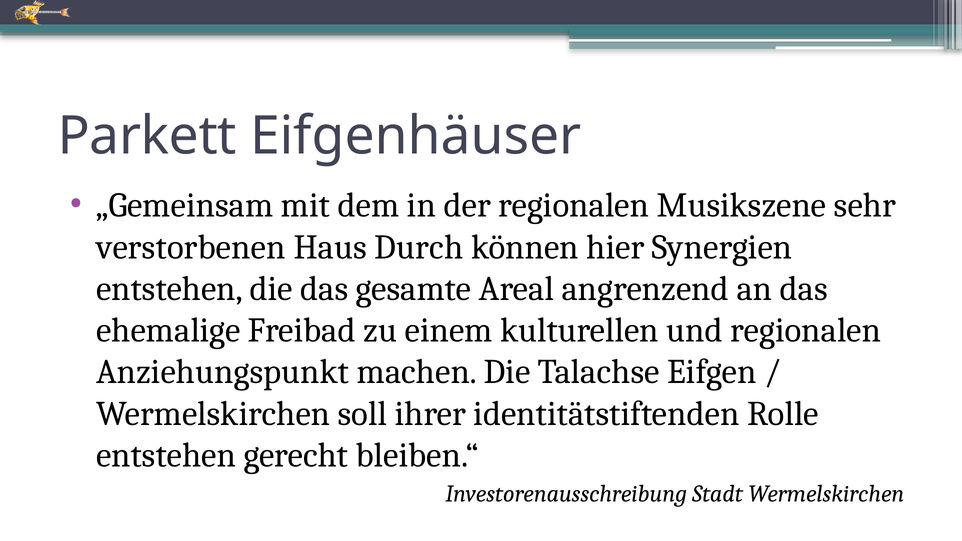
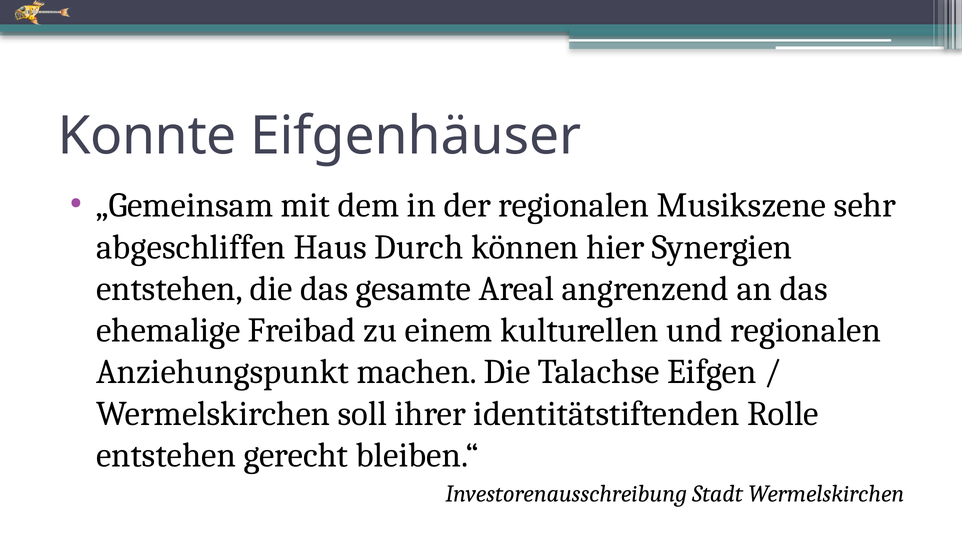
Parkett: Parkett -> Konnte (147, 136)
verstorbenen: verstorbenen -> abgeschliffen (191, 247)
